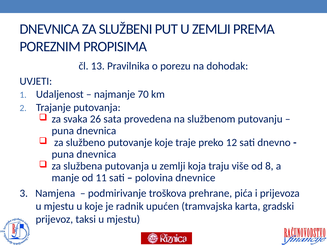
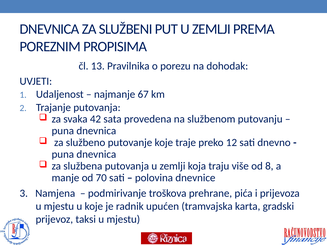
70: 70 -> 67 (143, 95)
26: 26 -> 42 (95, 119)
11: 11 -> 70 (101, 178)
